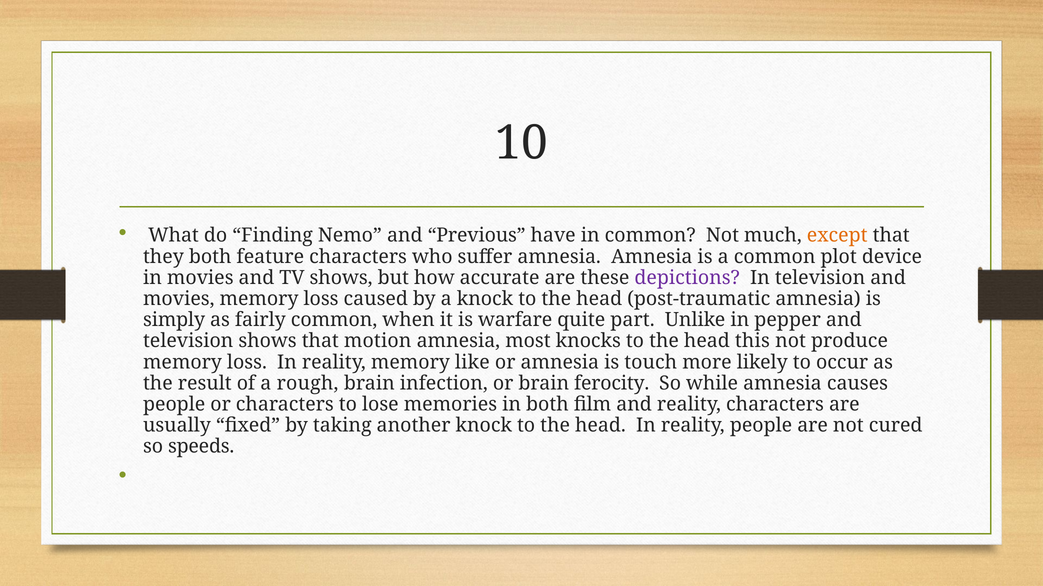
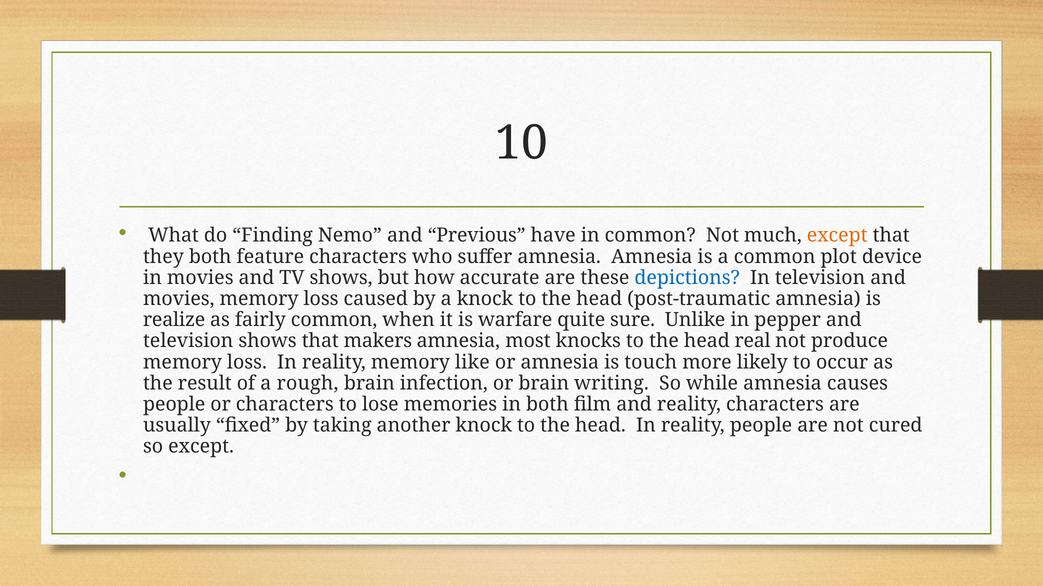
depictions colour: purple -> blue (687, 278)
simply: simply -> realize (174, 320)
part: part -> sure (633, 320)
motion: motion -> makers (378, 341)
this: this -> real (753, 341)
ferocity: ferocity -> writing (611, 384)
so speeds: speeds -> except (201, 447)
